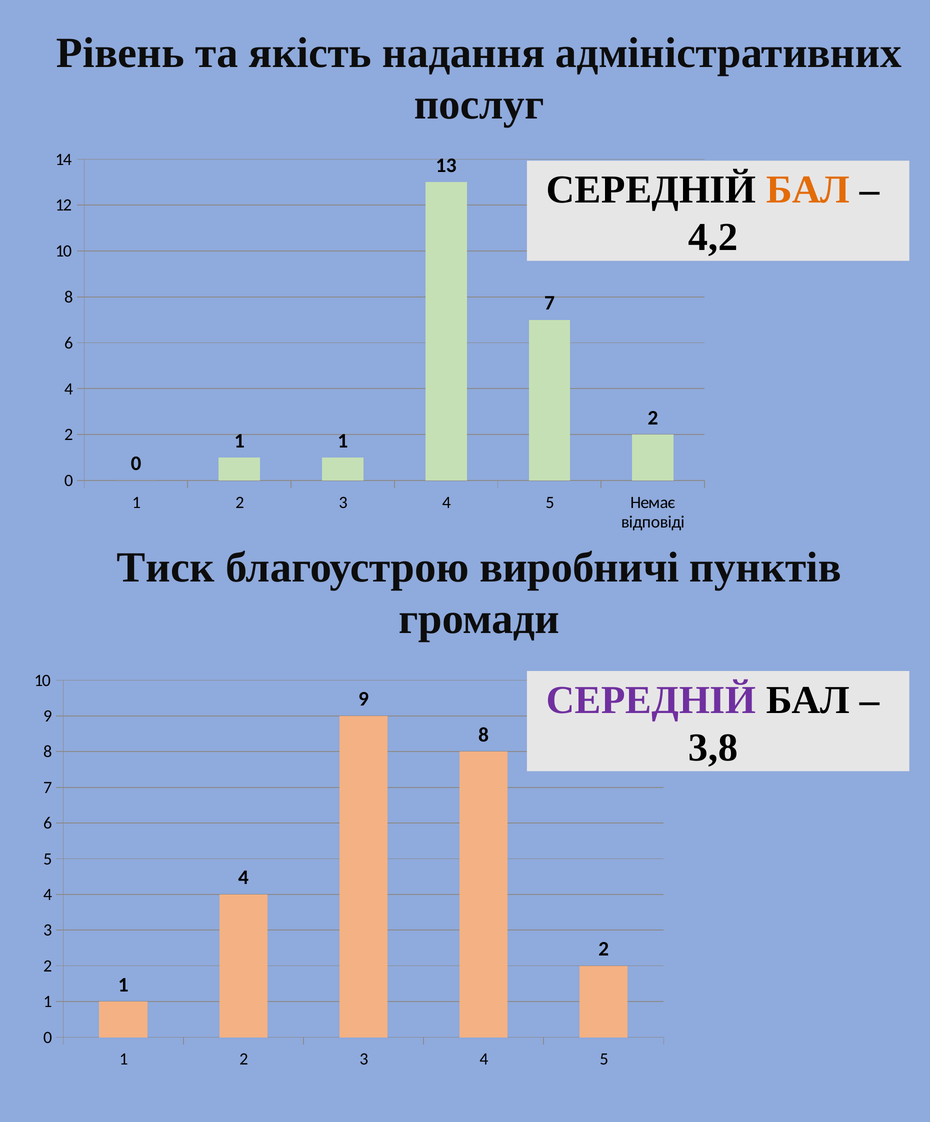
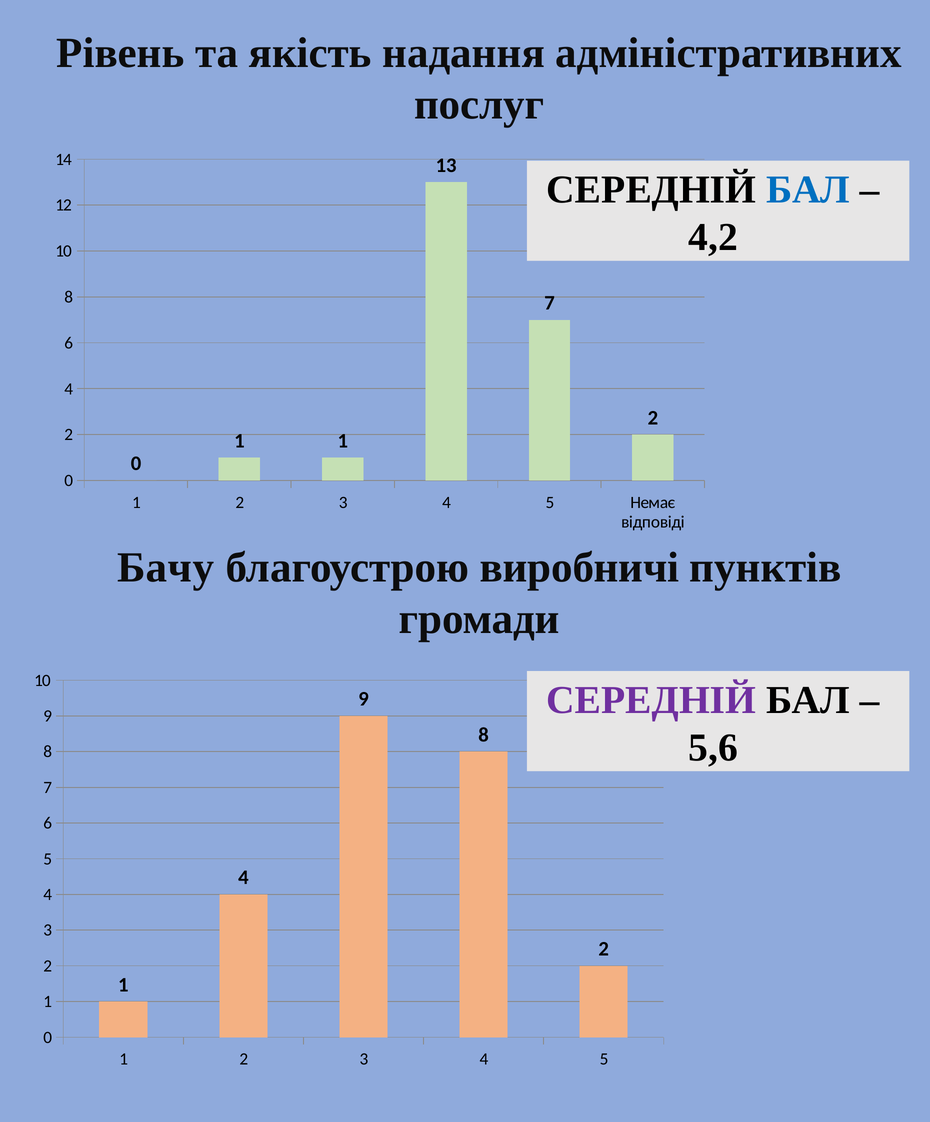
БАЛ colour: orange -> blue (808, 190)
Тиск: Тиск -> Бачу (166, 568)
3,8: 3,8 -> 5,6 (713, 748)
